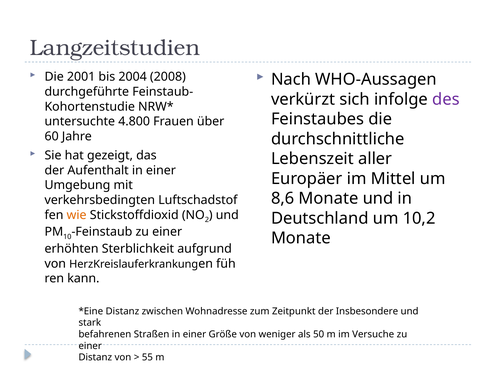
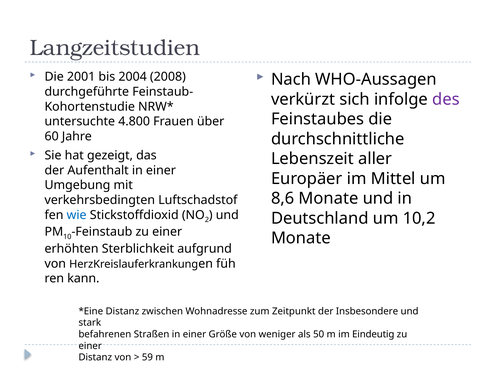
wie colour: orange -> blue (77, 215)
Versuche: Versuche -> Eindeutig (373, 334)
55: 55 -> 59 (147, 357)
